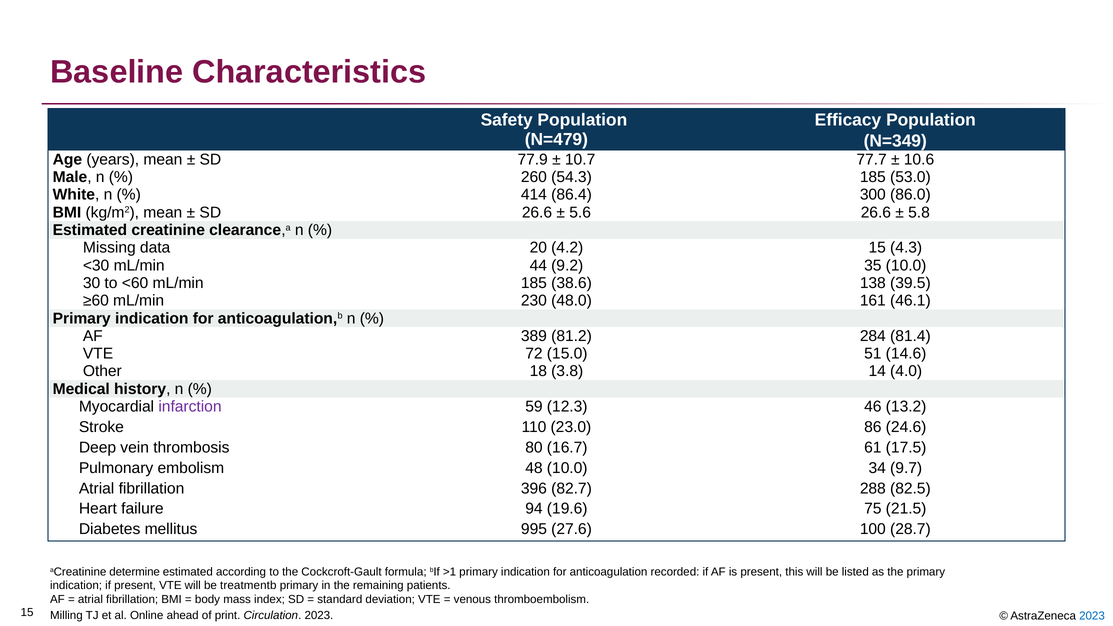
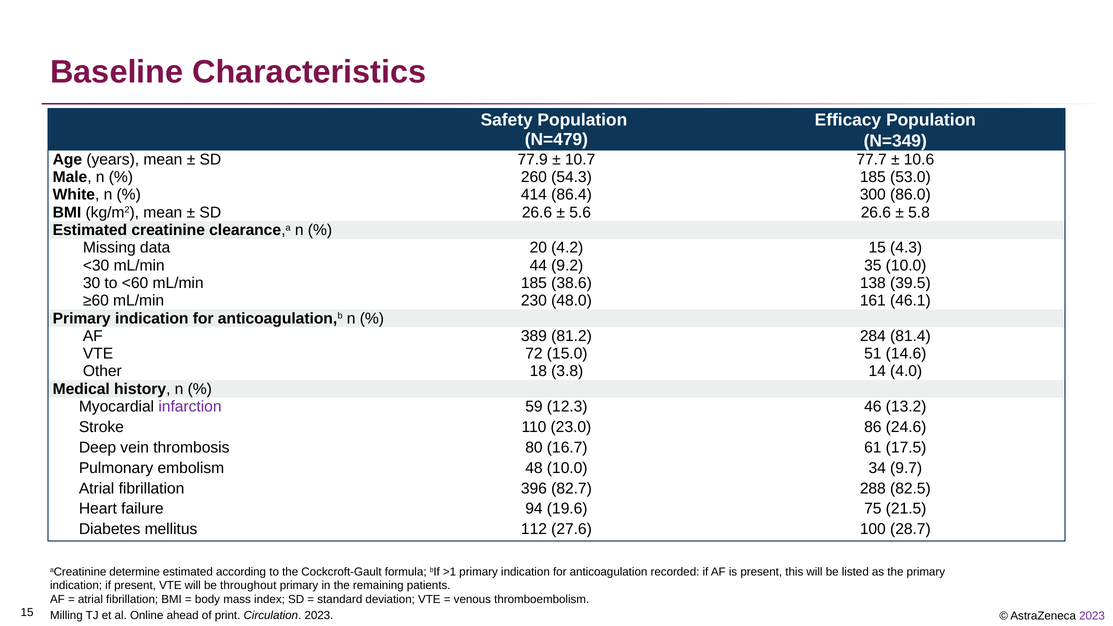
995: 995 -> 112 (534, 529)
treatmentb: treatmentb -> throughout (248, 586)
2023 colour: blue -> purple (1092, 616)
